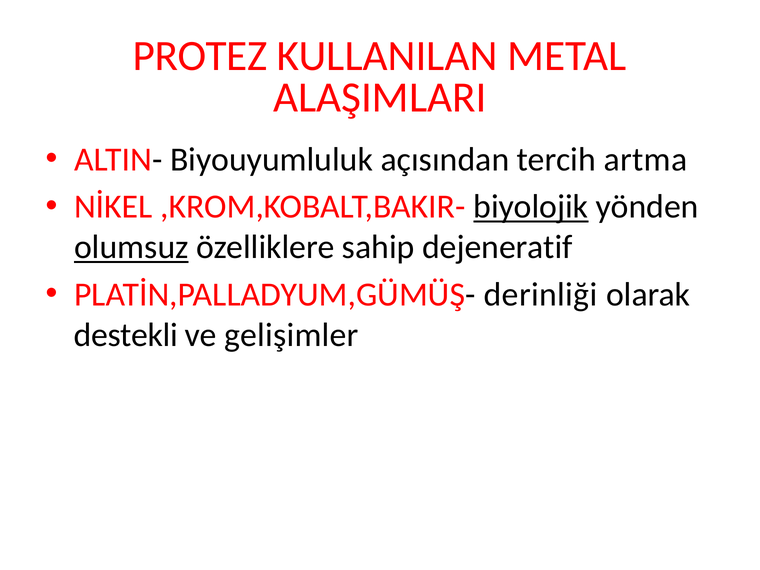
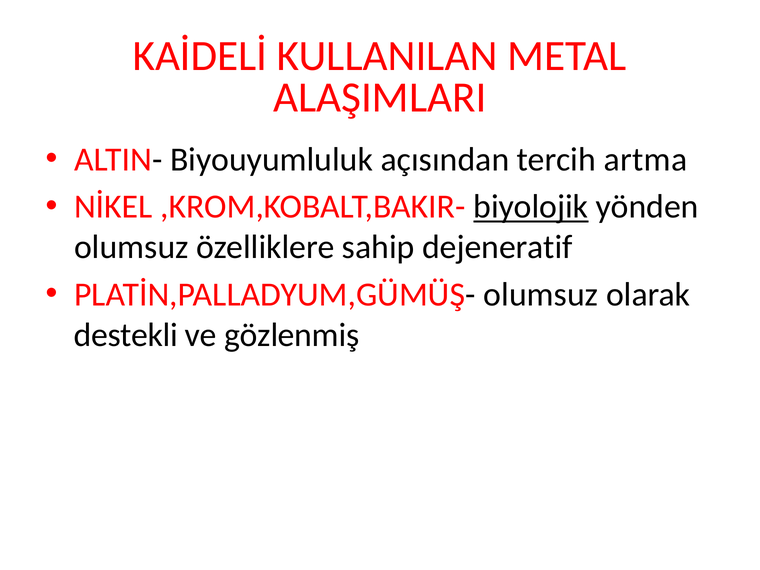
PROTEZ: PROTEZ -> KAİDELİ (200, 56)
olumsuz underline: present -> none (131, 247)
PLATİN,PALLADYUM,GÜMÜŞ- derinliği: derinliği -> olumsuz (541, 295)
gelişimler: gelişimler -> gözlenmiş (292, 335)
